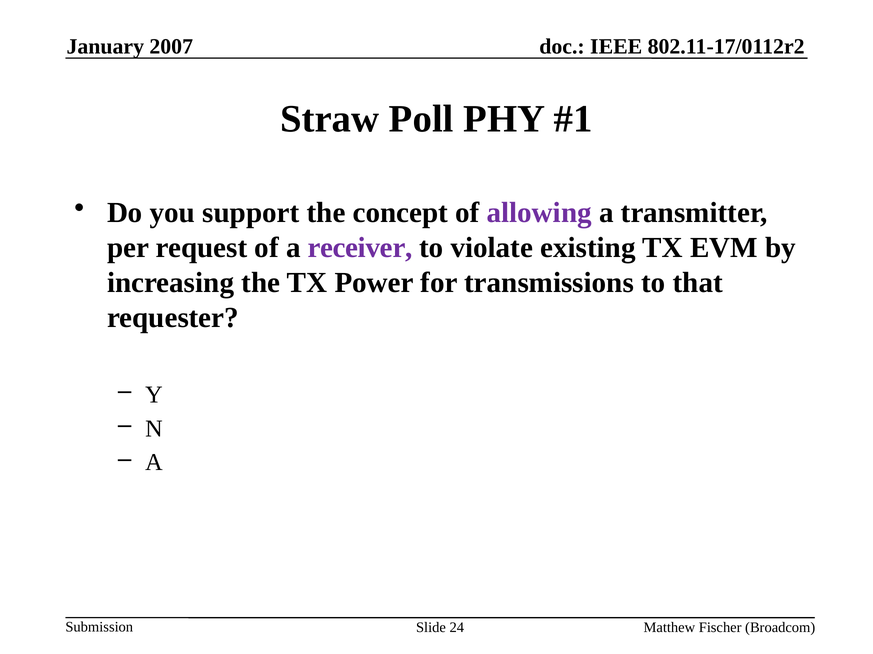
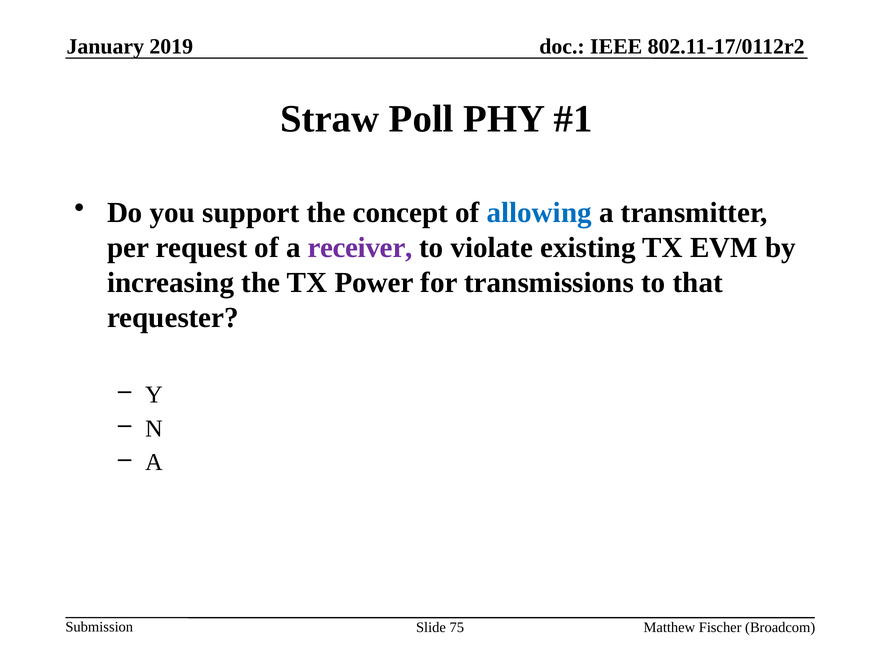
2007: 2007 -> 2019 (171, 47)
allowing colour: purple -> blue (539, 213)
24: 24 -> 75 (457, 628)
